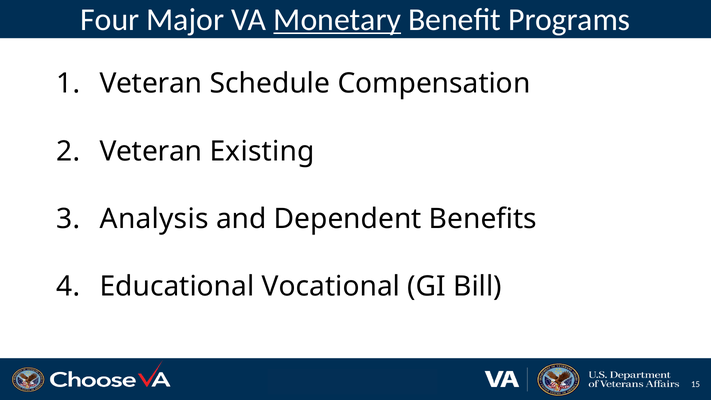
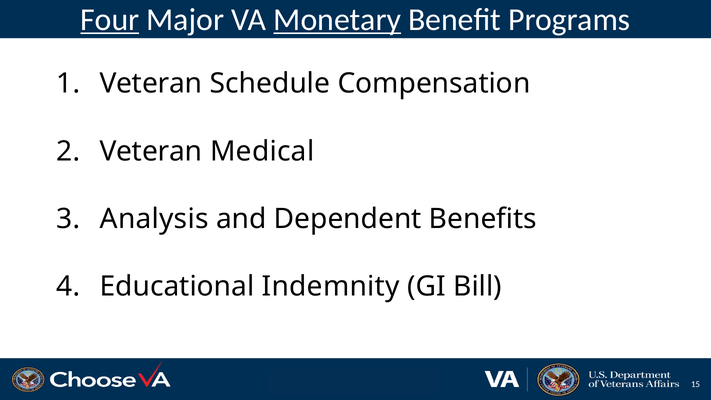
Four underline: none -> present (110, 20)
Existing: Existing -> Medical (262, 151)
Vocational: Vocational -> Indemnity (331, 286)
